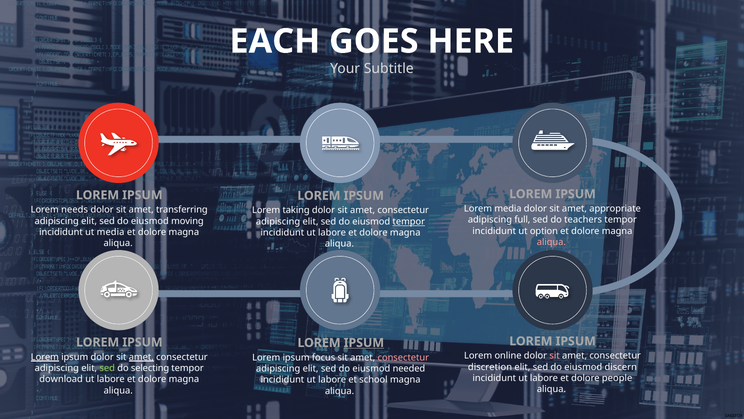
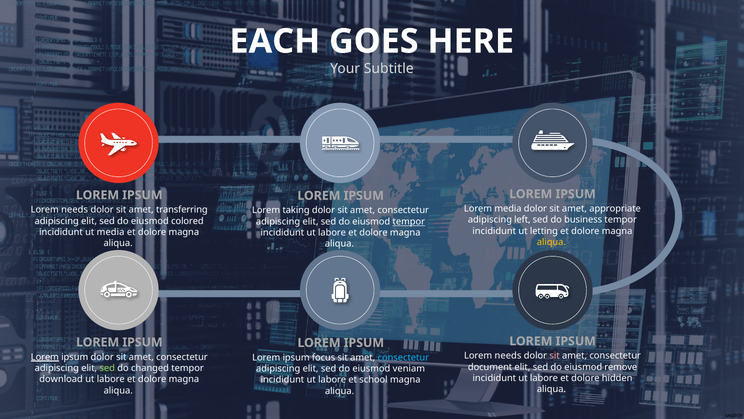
full: full -> left (522, 220)
teachers: teachers -> business (583, 220)
moving: moving -> colored (187, 221)
option: option -> letting (544, 231)
aliqua colour: pink -> yellow (551, 242)
IPSUM underline: present -> none (364, 342)
online: online -> needs (508, 355)
amet underline: present -> none (141, 357)
consectetur colour: pink -> light blue (403, 357)
discretion: discretion -> document (490, 367)
discern: discern -> remove (621, 367)
selecting: selecting -> changed (150, 368)
needed: needed -> veniam (409, 368)
people: people -> hidden (617, 378)
